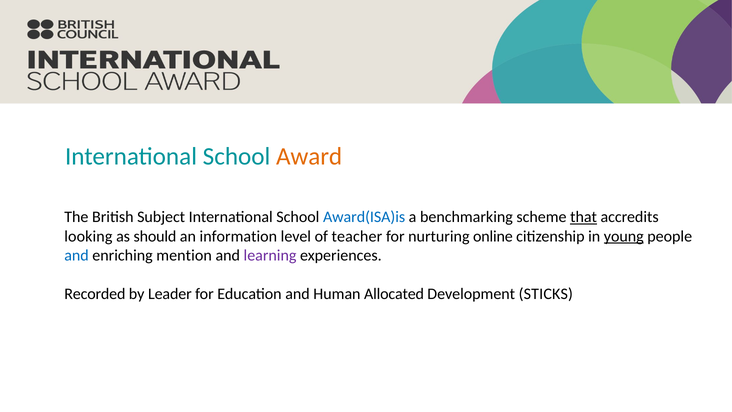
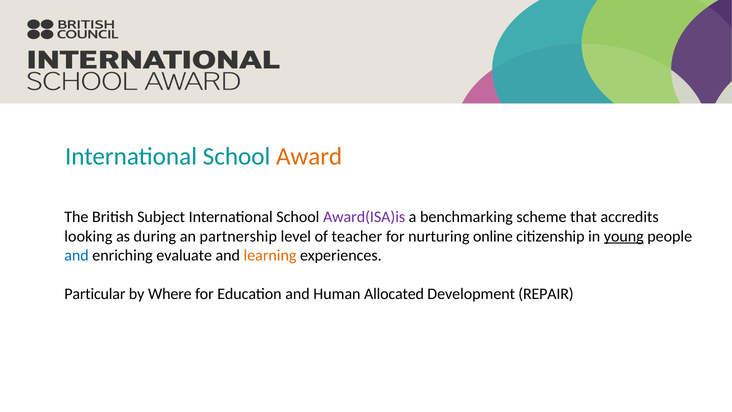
Award(ISA)is colour: blue -> purple (364, 217)
that underline: present -> none (584, 217)
should: should -> during (155, 236)
information: information -> partnership (238, 236)
mention: mention -> evaluate (184, 255)
learning colour: purple -> orange (270, 255)
Recorded: Recorded -> Particular (95, 294)
Leader: Leader -> Where (170, 294)
STICKS: STICKS -> REPAIR (546, 294)
